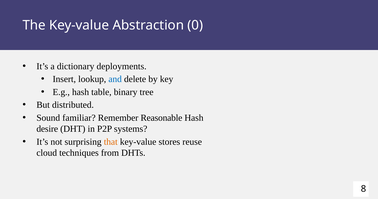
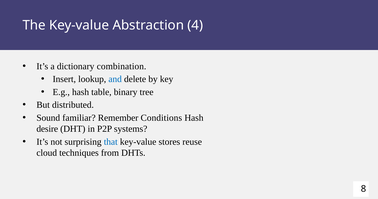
0: 0 -> 4 (195, 25)
deployments: deployments -> combination (122, 66)
Reasonable: Reasonable -> Conditions (161, 118)
that colour: orange -> blue (111, 142)
